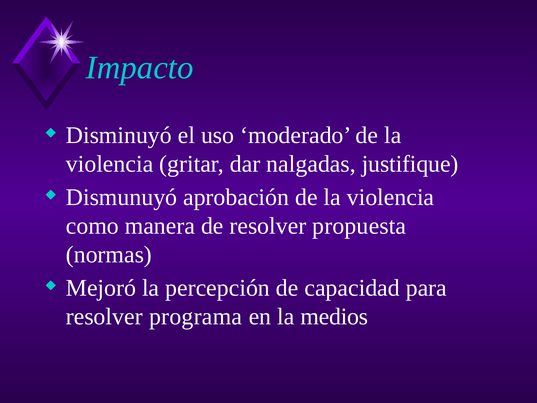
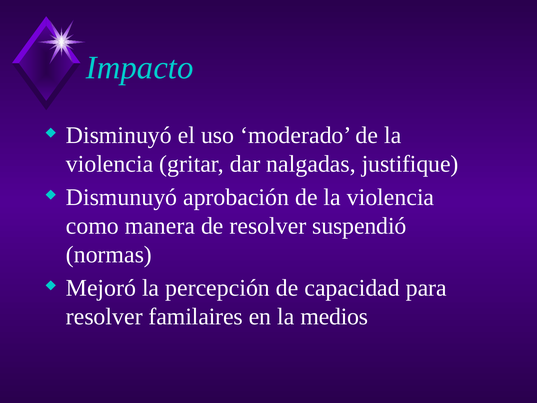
propuesta: propuesta -> suspendió (359, 226)
programa: programa -> familaires (196, 316)
